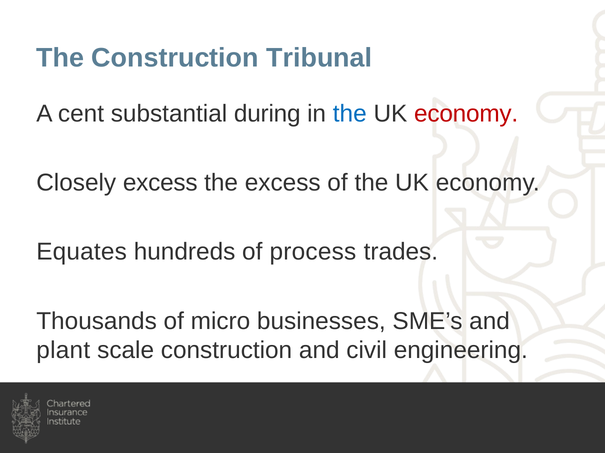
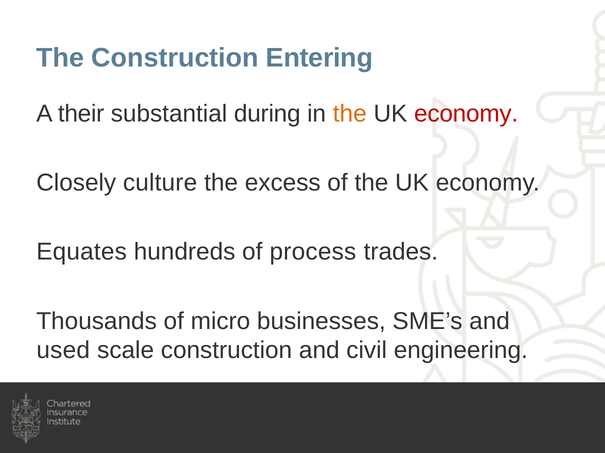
Tribunal: Tribunal -> Entering (319, 58)
cent: cent -> their (81, 114)
the colour: blue -> orange (350, 114)
Closely excess: excess -> culture (160, 183)
plant: plant -> used (63, 351)
